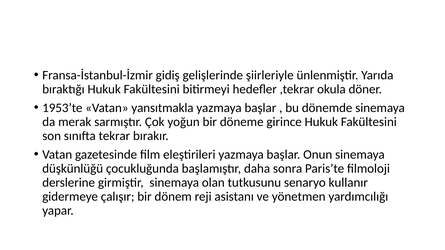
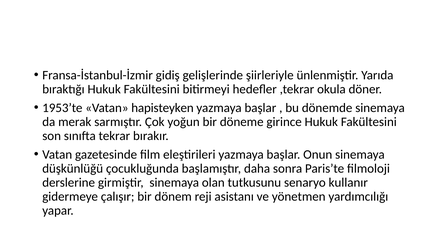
yansıtmakla: yansıtmakla -> hapisteyken (162, 108)
